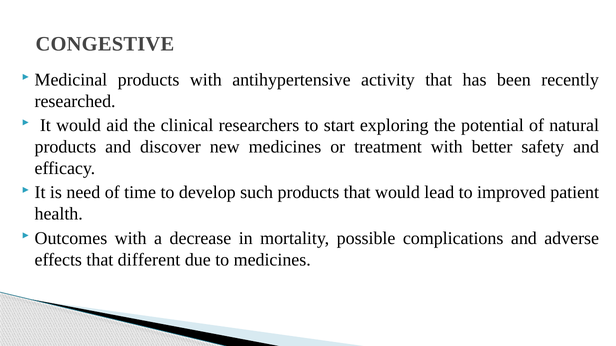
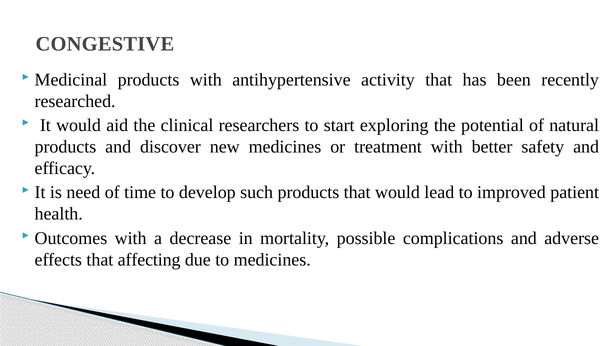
different: different -> affecting (149, 260)
